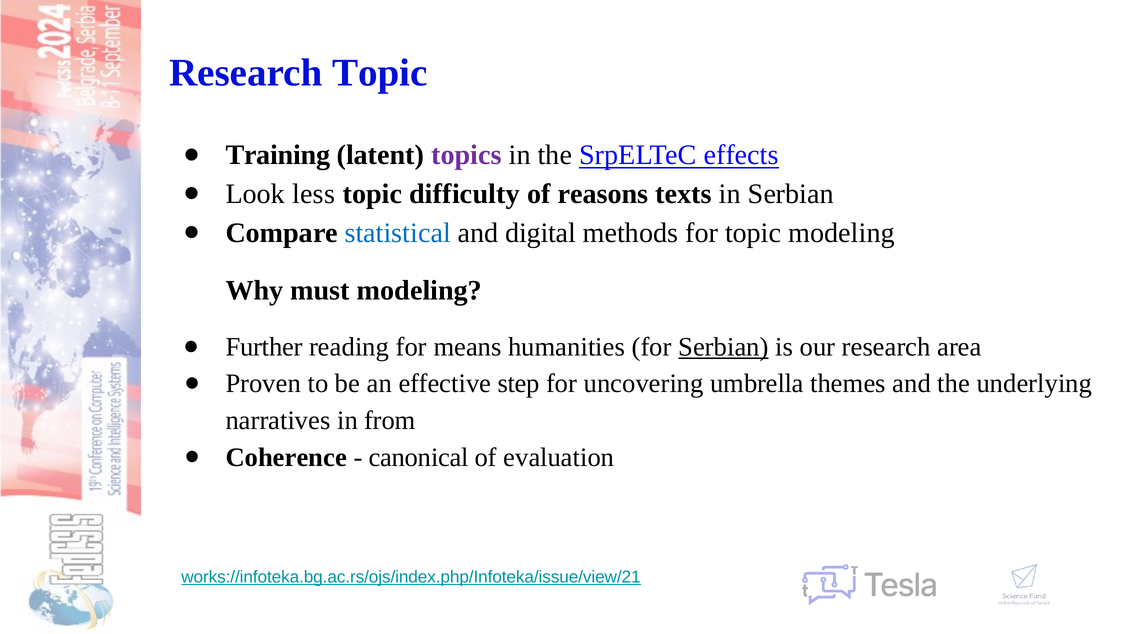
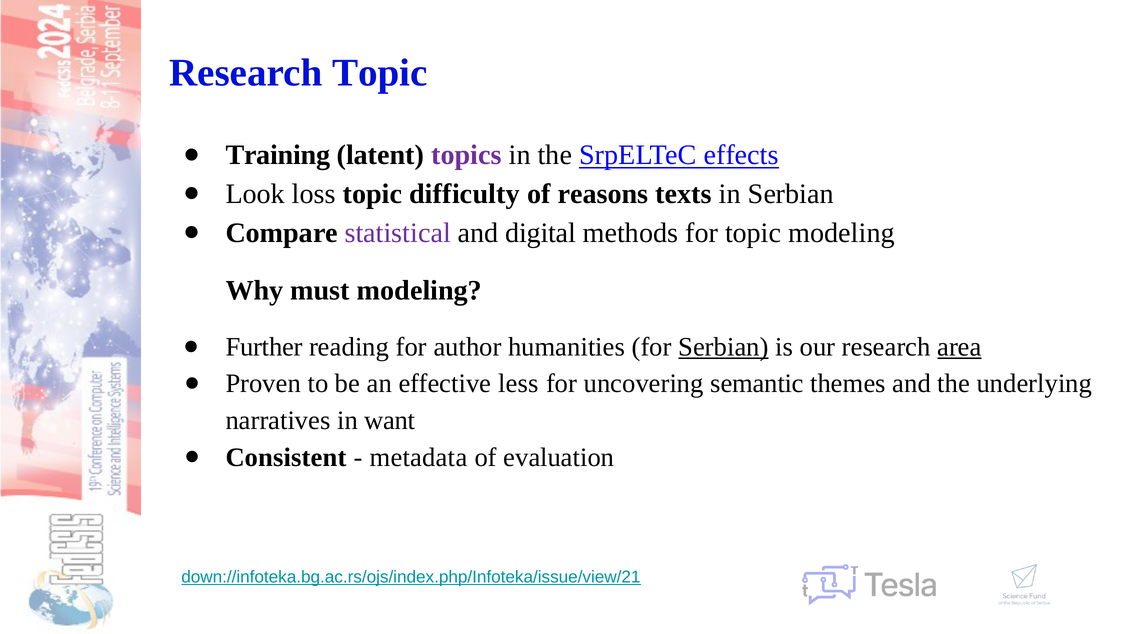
less: less -> loss (314, 194)
statistical colour: blue -> purple (398, 233)
means: means -> author (468, 347)
area underline: none -> present (959, 347)
step: step -> less (518, 384)
umbrella: umbrella -> semantic (757, 384)
from: from -> want (390, 420)
Coherence: Coherence -> Consistent (286, 457)
canonical: canonical -> metadata (418, 457)
works://infoteka.bg.ac.rs/ojs/index.php/Infoteka/issue/view/21: works://infoteka.bg.ac.rs/ojs/index.php/Infoteka/issue/view/21 -> down://infoteka.bg.ac.rs/ojs/index.php/Infoteka/issue/view/21 (411, 577)
